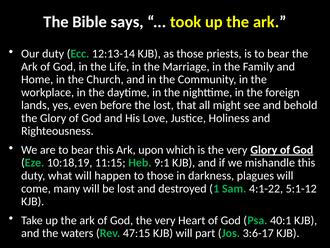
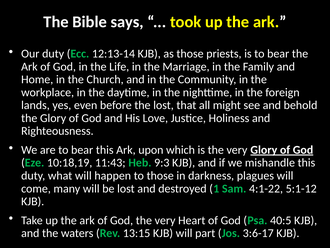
11:15: 11:15 -> 11:43 (110, 162)
9:1: 9:1 -> 9:3 (162, 162)
40:1: 40:1 -> 40:5 (281, 220)
47:15: 47:15 -> 13:15 (137, 233)
